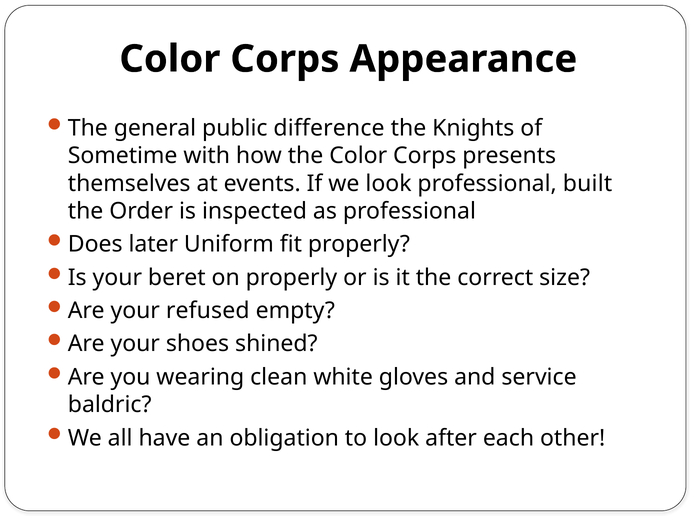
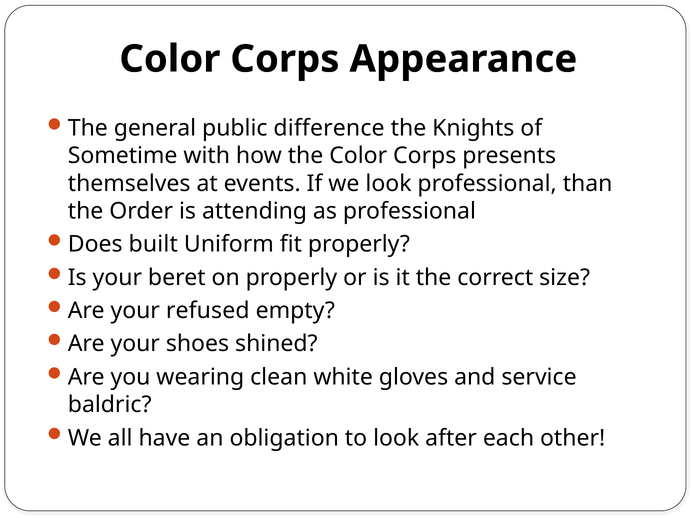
built: built -> than (588, 184)
inspected: inspected -> attending (255, 211)
later: later -> built (153, 244)
